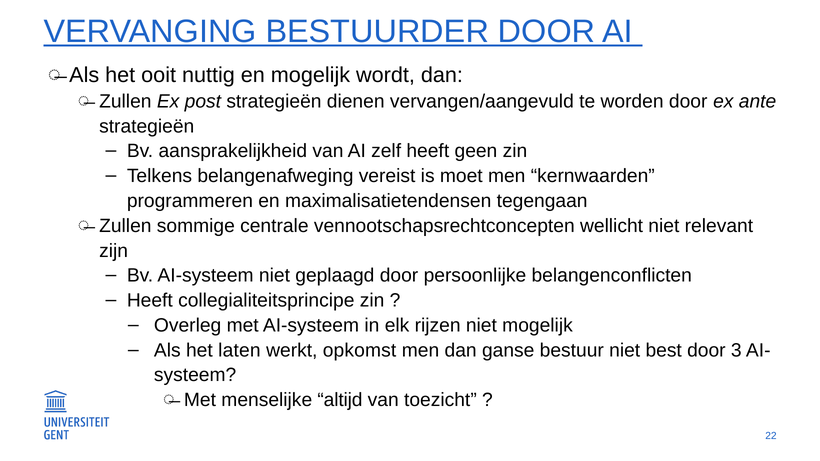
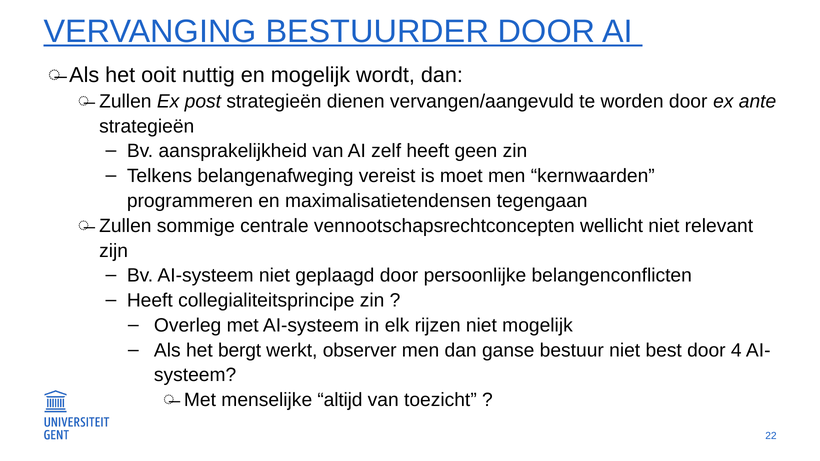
laten: laten -> bergt (240, 350)
opkomst: opkomst -> observer (360, 350)
3: 3 -> 4 (736, 350)
